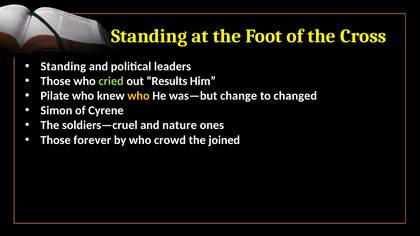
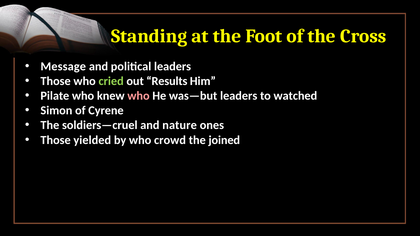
Standing: Standing -> Message (63, 67)
who colour: yellow -> pink (138, 96)
was—but change: change -> leaders (239, 96)
changed: changed -> watched (295, 96)
forever: forever -> yielded (92, 140)
